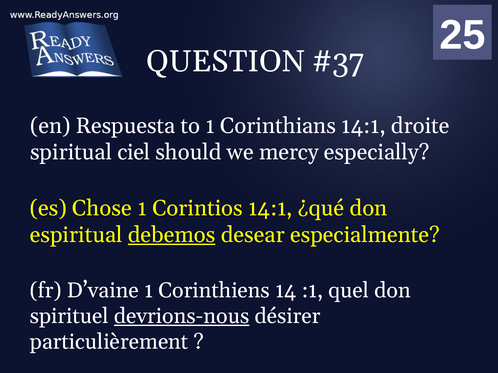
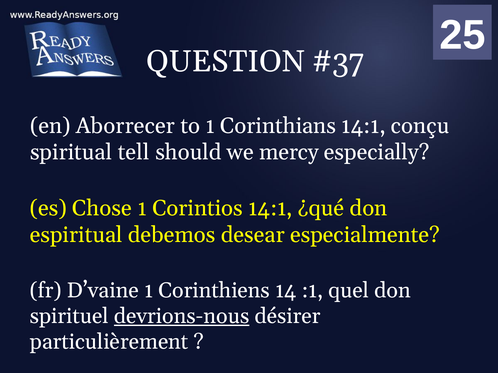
Respuesta: Respuesta -> Aborrecer (125, 126)
droite: droite -> conçu (420, 126)
ciel: ciel -> tell (134, 153)
debemos underline: present -> none (172, 235)
